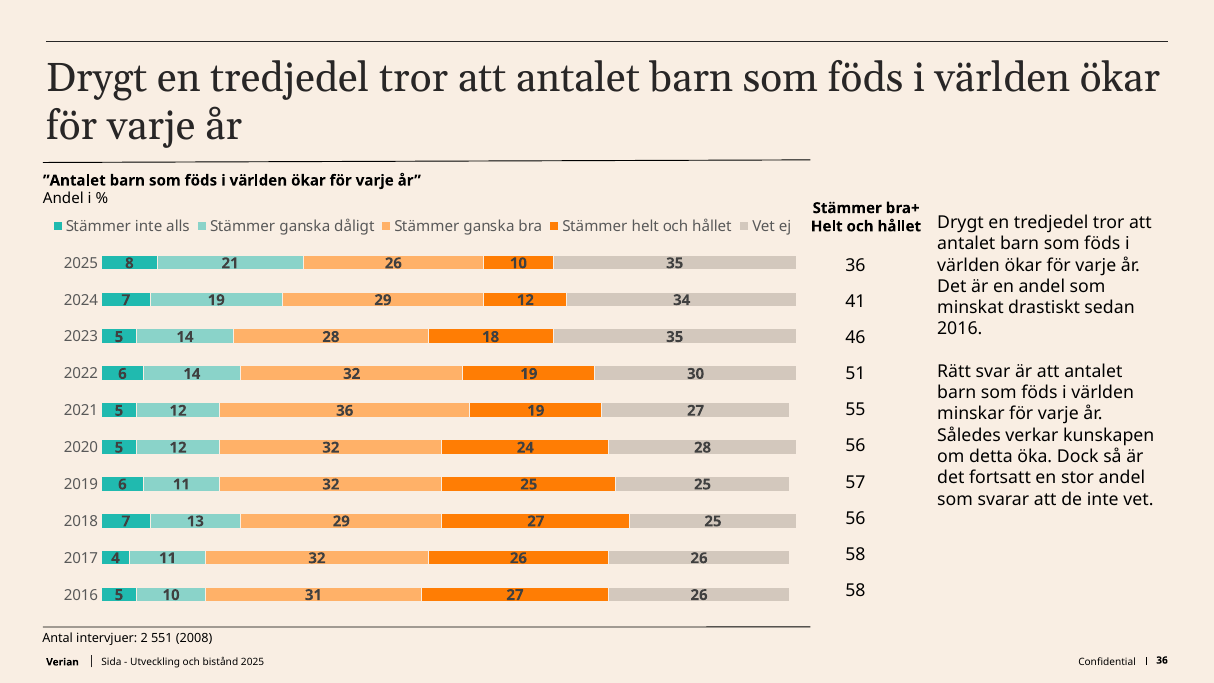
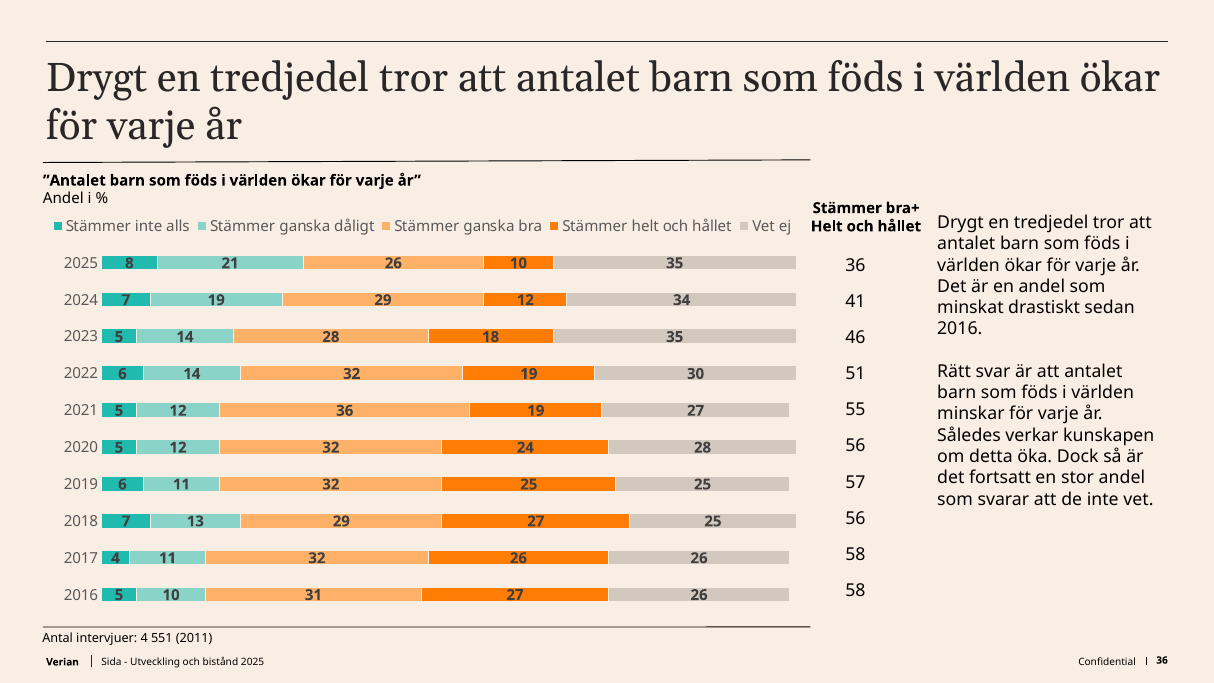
intervjuer 2: 2 -> 4 (144, 638)
2008: 2008 -> 2011 (194, 638)
